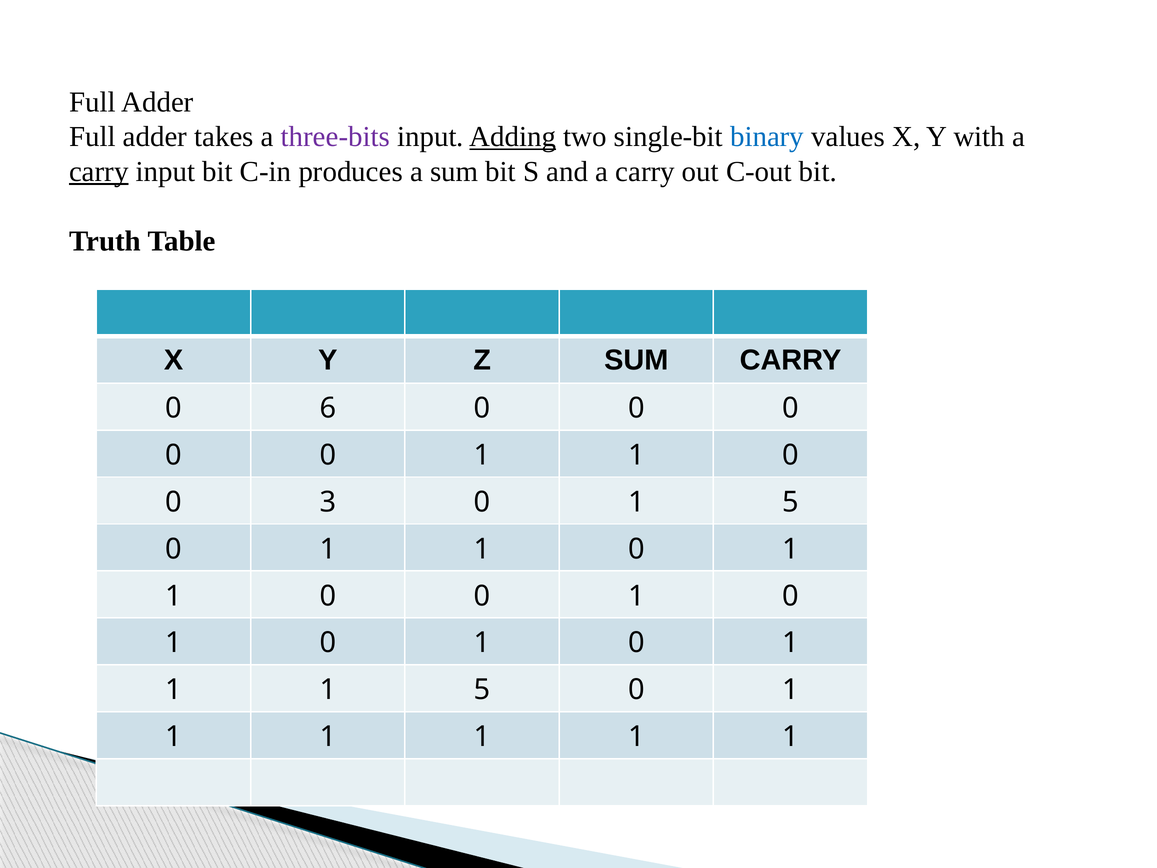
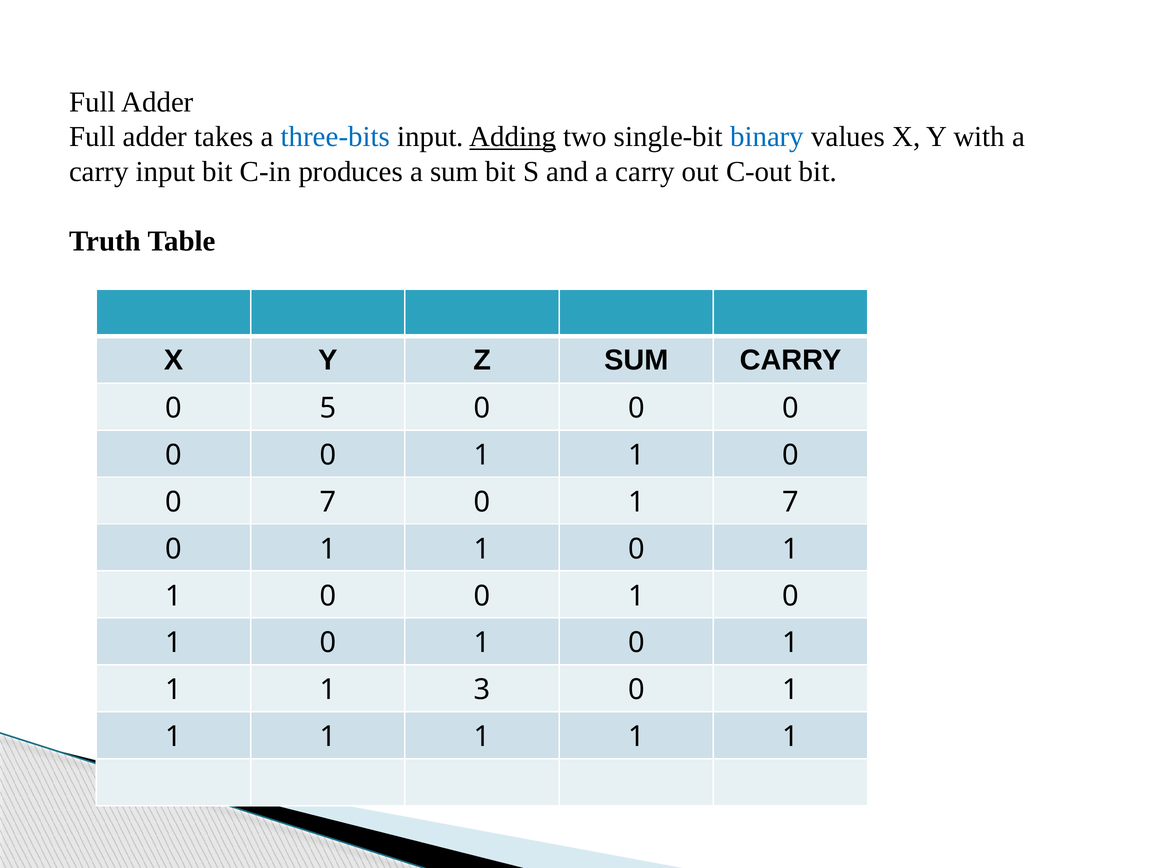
three-bits colour: purple -> blue (335, 137)
carry underline: present -> none (99, 172)
6: 6 -> 5 (328, 408)
0 3: 3 -> 7 (328, 502)
0 1 5: 5 -> 7 (791, 502)
1 1 5: 5 -> 3 (482, 690)
